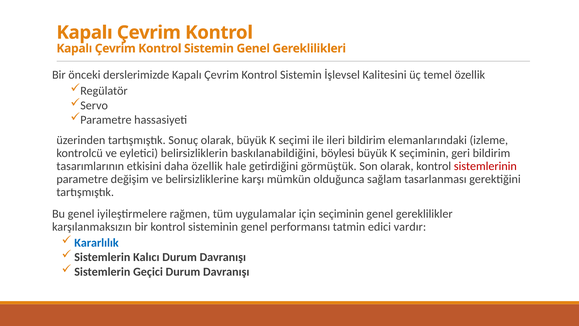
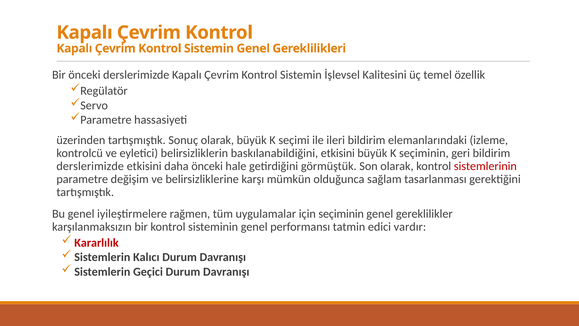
baskılanabildiğini böylesi: böylesi -> etkisini (338, 153)
tasarımlarının: tasarımlarının -> derslerimizde (90, 166)
daha özellik: özellik -> önceki (207, 166)
Kararlılık colour: blue -> red (97, 243)
